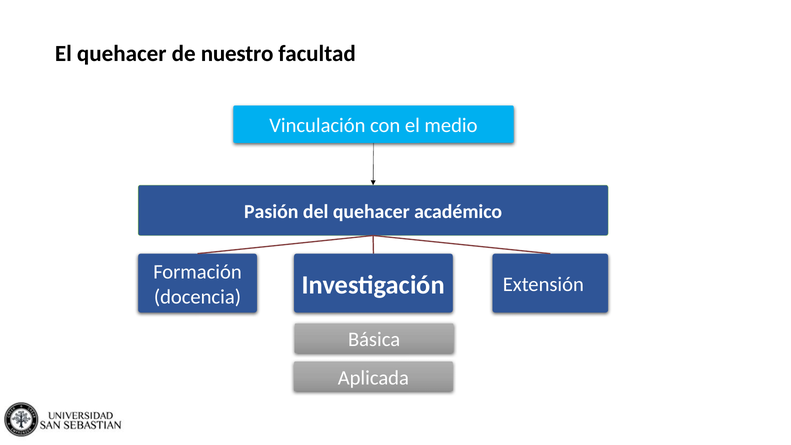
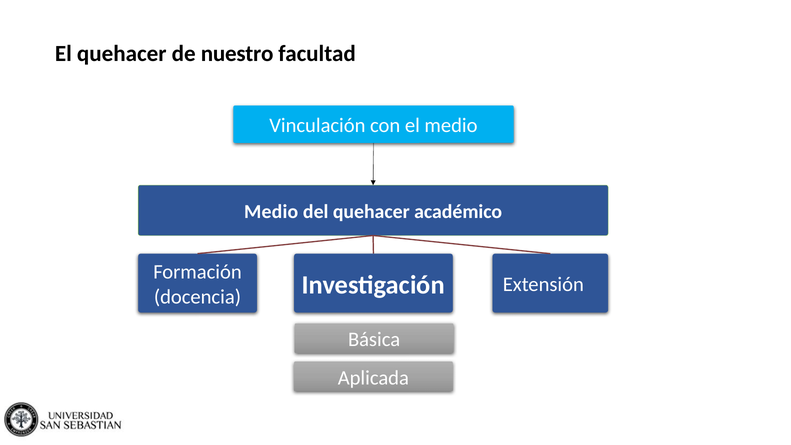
Pasión: Pasión -> Medio (271, 212)
